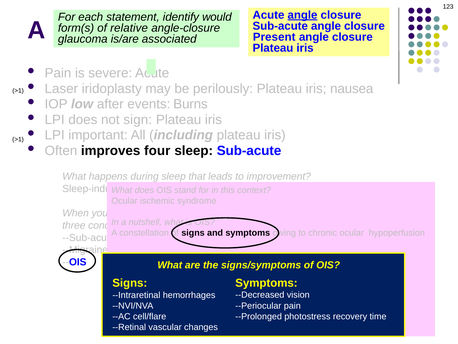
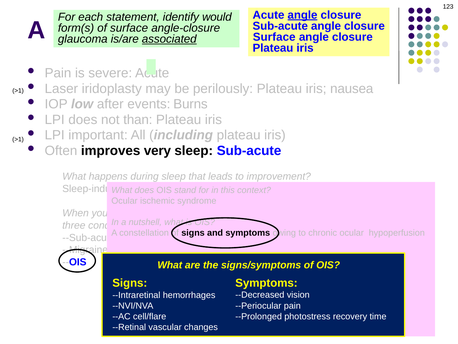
of relative: relative -> surface (129, 28)
Present: Present -> Surface (274, 37)
associated underline: none -> present (169, 39)
sign: sign -> than (138, 119)
four: four -> very (157, 150)
